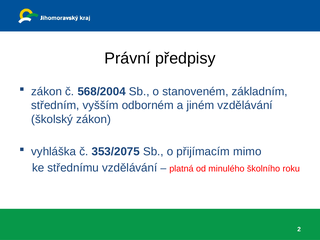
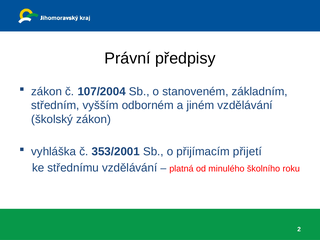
568/2004: 568/2004 -> 107/2004 (102, 92)
353/2075: 353/2075 -> 353/2001 (116, 152)
mimo: mimo -> přijetí (247, 152)
